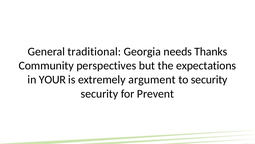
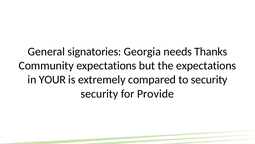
traditional: traditional -> signatories (94, 51)
Community perspectives: perspectives -> expectations (106, 65)
argument: argument -> compared (152, 79)
Prevent: Prevent -> Provide (155, 93)
